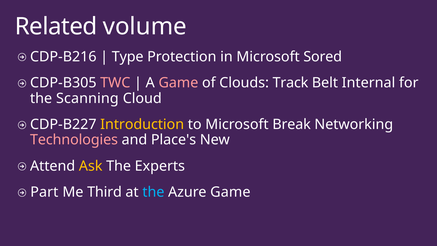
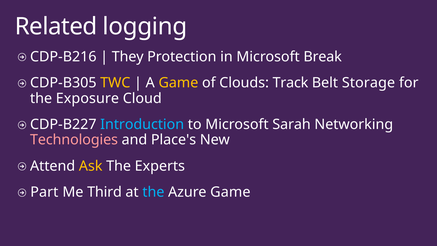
volume: volume -> logging (145, 26)
Type: Type -> They (128, 57)
Sored: Sored -> Break (323, 57)
TWC colour: pink -> yellow (115, 83)
Game colour: pink -> yellow (178, 83)
Internal: Internal -> Storage (368, 83)
Scanning: Scanning -> Exposure (87, 98)
Introduction colour: yellow -> light blue (142, 124)
Break: Break -> Sarah (292, 124)
